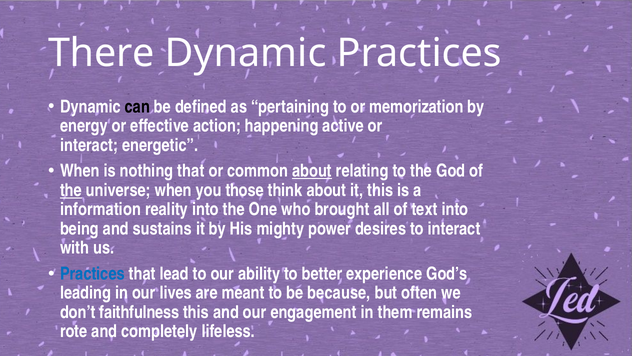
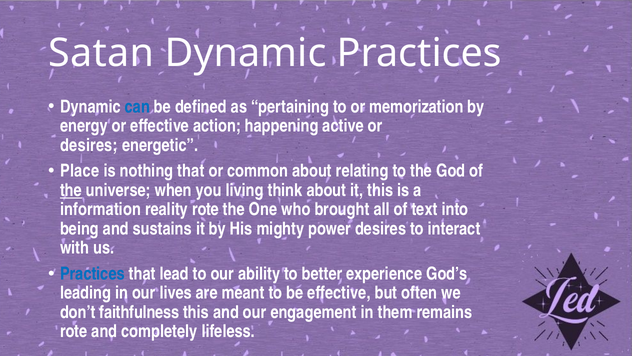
There: There -> Satan (101, 53)
can colour: black -> blue (137, 107)
interact: interact -> desires (89, 145)
When: When -> Place (80, 171)
about underline: present -> none (312, 171)
those: those -> living (245, 190)
reality into: into -> rote (206, 209)
be because: because -> effective (339, 293)
